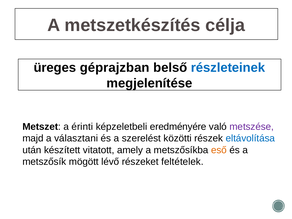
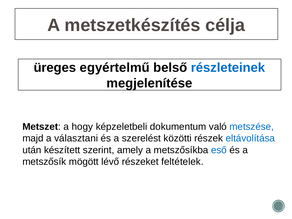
géprajzban: géprajzban -> egyértelmű (115, 68)
érinti: érinti -> hogy (82, 127)
eredményére: eredményére -> dokumentum (178, 127)
metszése colour: purple -> blue (252, 127)
vitatott: vitatott -> szerint (99, 150)
eső colour: orange -> blue (219, 150)
